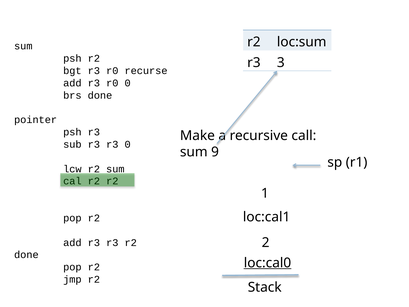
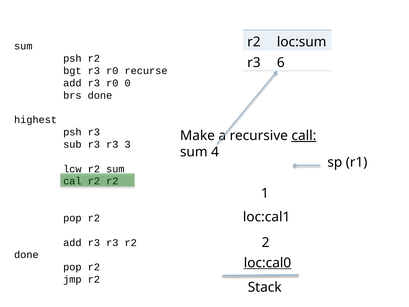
3: 3 -> 6 (281, 63)
pointer: pointer -> highest (36, 120)
call underline: none -> present (304, 135)
r3 0: 0 -> 3 (128, 144)
9: 9 -> 4 (215, 152)
